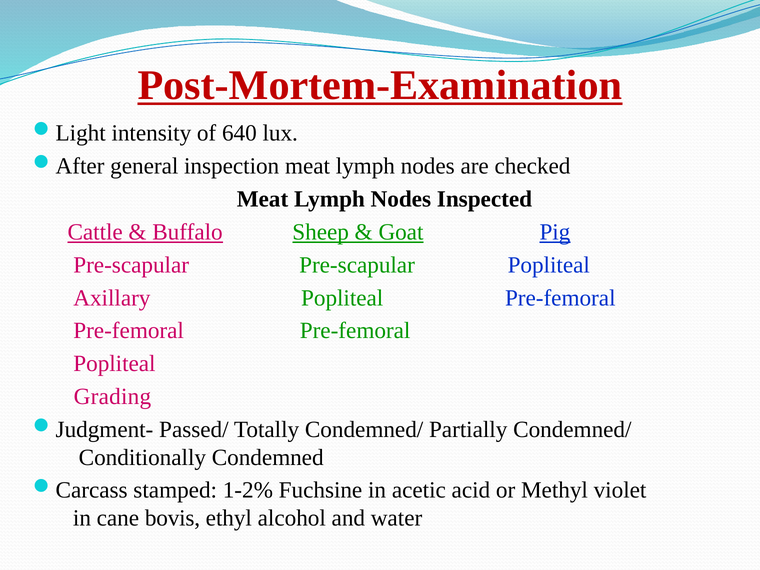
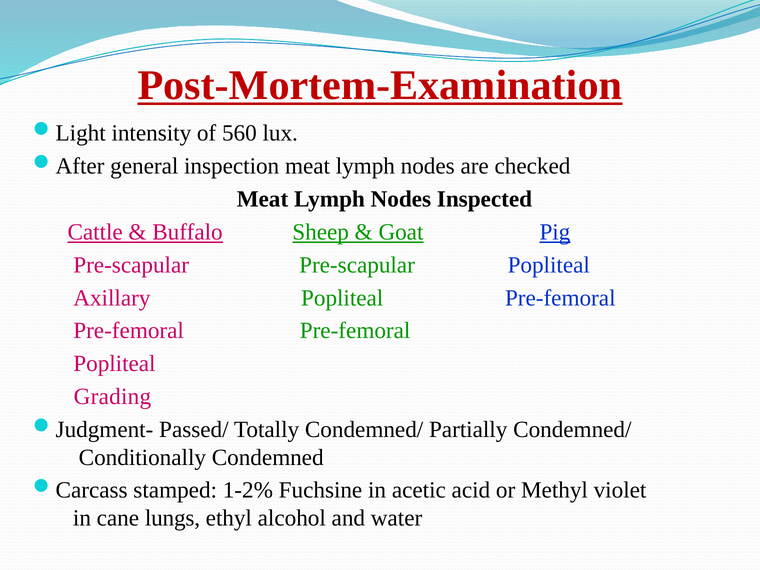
640: 640 -> 560 (239, 133)
bovis: bovis -> lungs (173, 518)
